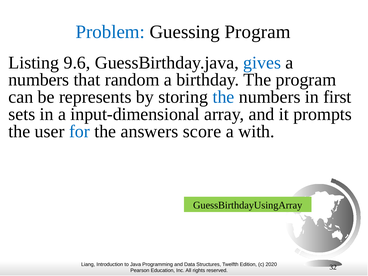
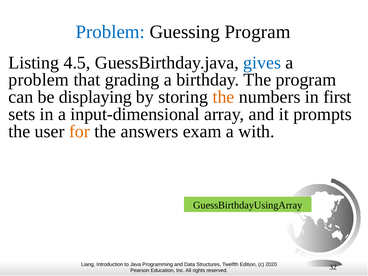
9.6: 9.6 -> 4.5 (77, 63)
numbers: numbers -> problem (39, 80)
random: random -> grading (132, 80)
represents: represents -> displaying (95, 97)
the colour: blue -> orange (223, 97)
for colour: blue -> orange (79, 131)
score: score -> exam (202, 131)
